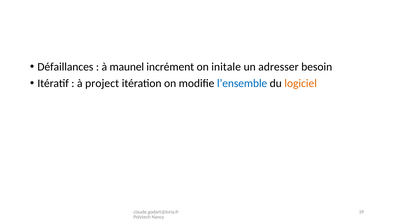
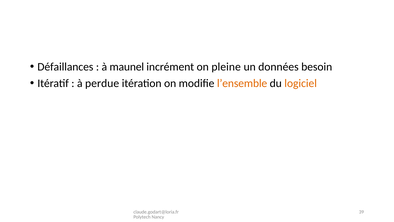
initale: initale -> pleine (226, 67)
adresser: adresser -> données (278, 67)
project: project -> perdue (102, 83)
l’ensemble colour: blue -> orange (242, 83)
